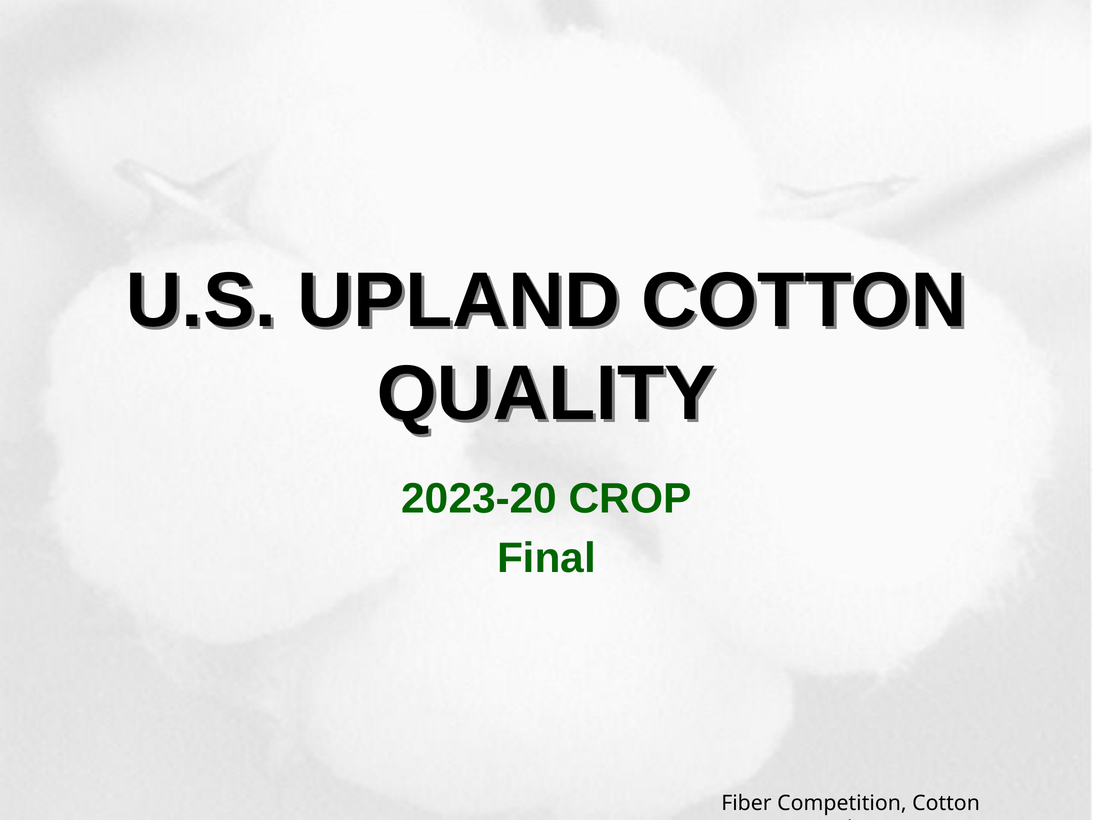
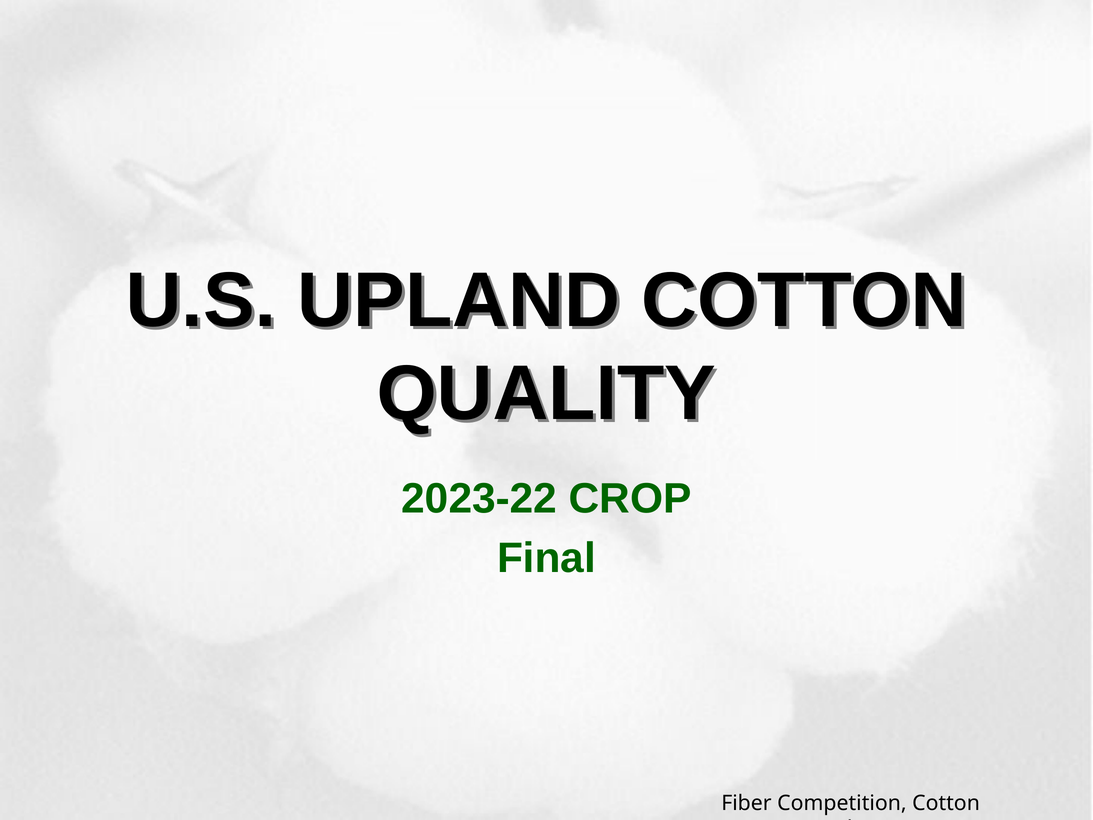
2023-20: 2023-20 -> 2023-22 (479, 498)
